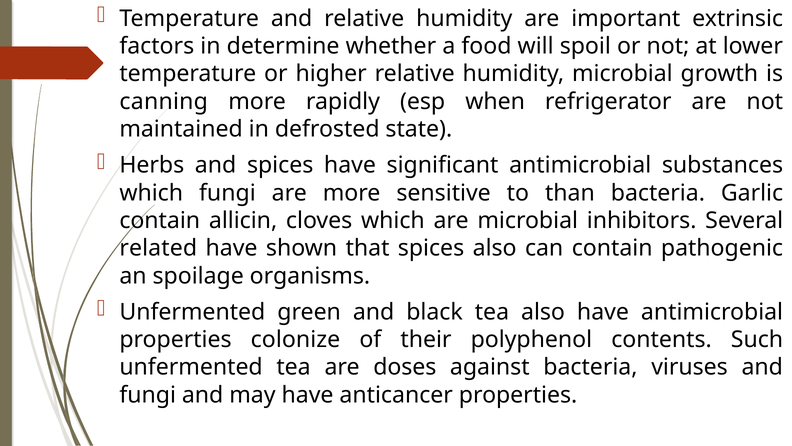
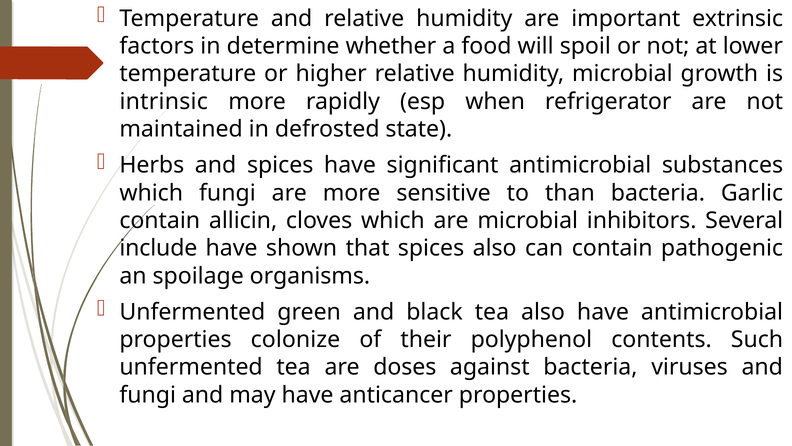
canning: canning -> intrinsic (164, 101)
related: related -> include (158, 248)
